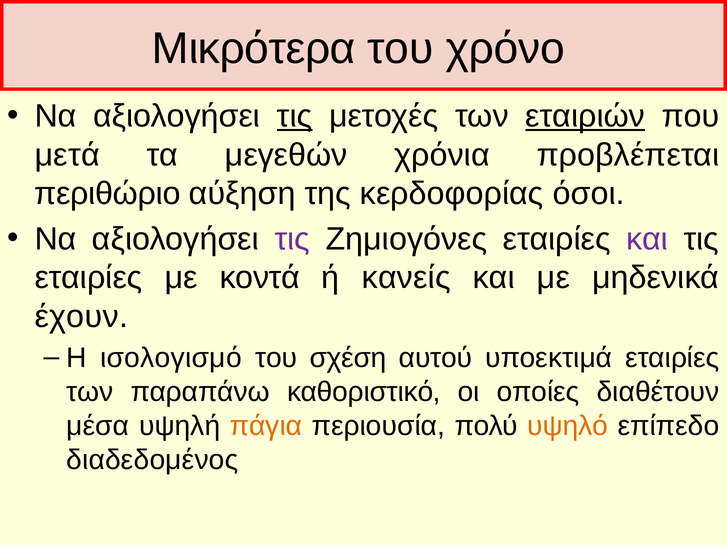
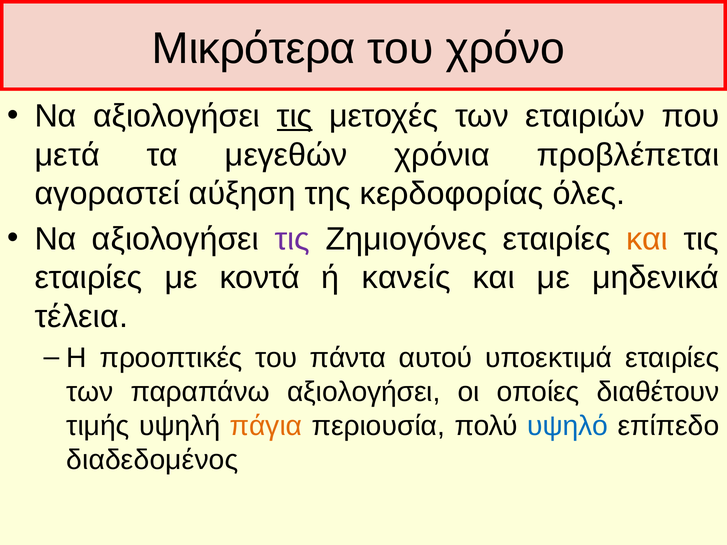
εταιριών underline: present -> none (585, 116)
περιθώριο: περιθώριο -> αγοραστεί (107, 194)
όσοι: όσοι -> όλες (589, 194)
και colour: purple -> orange (647, 239)
έχουν: έχουν -> τέλεια (81, 317)
ισολογισμό: ισολογισμό -> προοπτικές (171, 358)
σχέση: σχέση -> πάντα (348, 358)
παραπάνω καθοριστικό: καθοριστικό -> αξιολογήσει (364, 392)
μέσα: μέσα -> τιμής (98, 426)
υψηλό colour: orange -> blue (568, 426)
